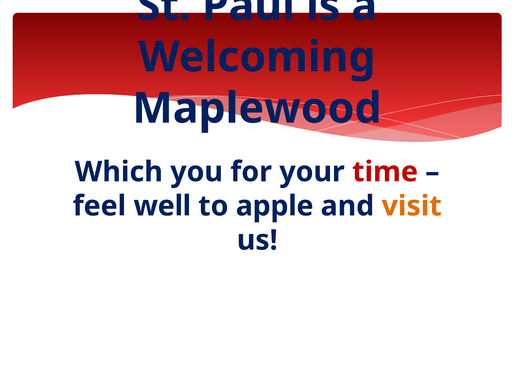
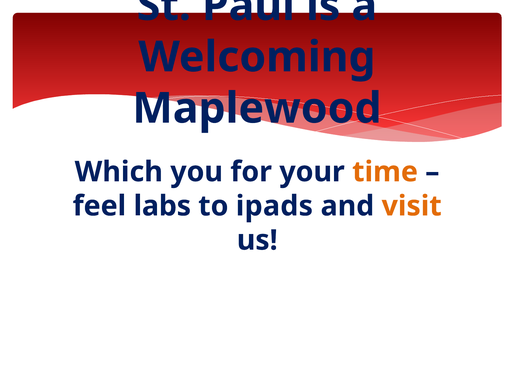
time colour: red -> orange (385, 172)
well: well -> labs (162, 206)
apple: apple -> ipads (274, 206)
